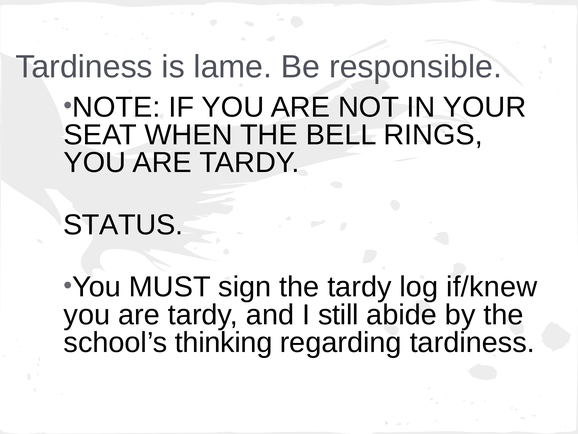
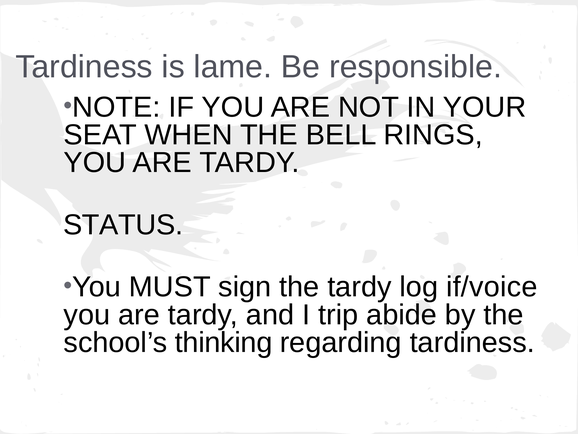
if/knew: if/knew -> if/voice (492, 287)
still: still -> trip (338, 314)
